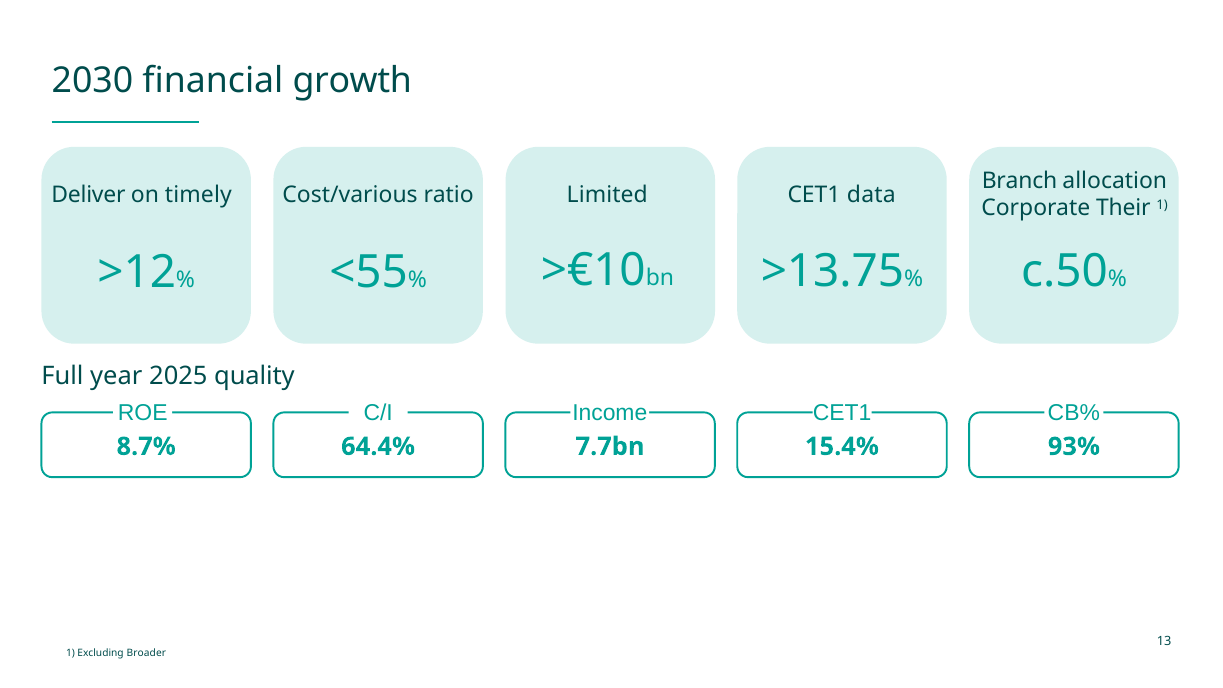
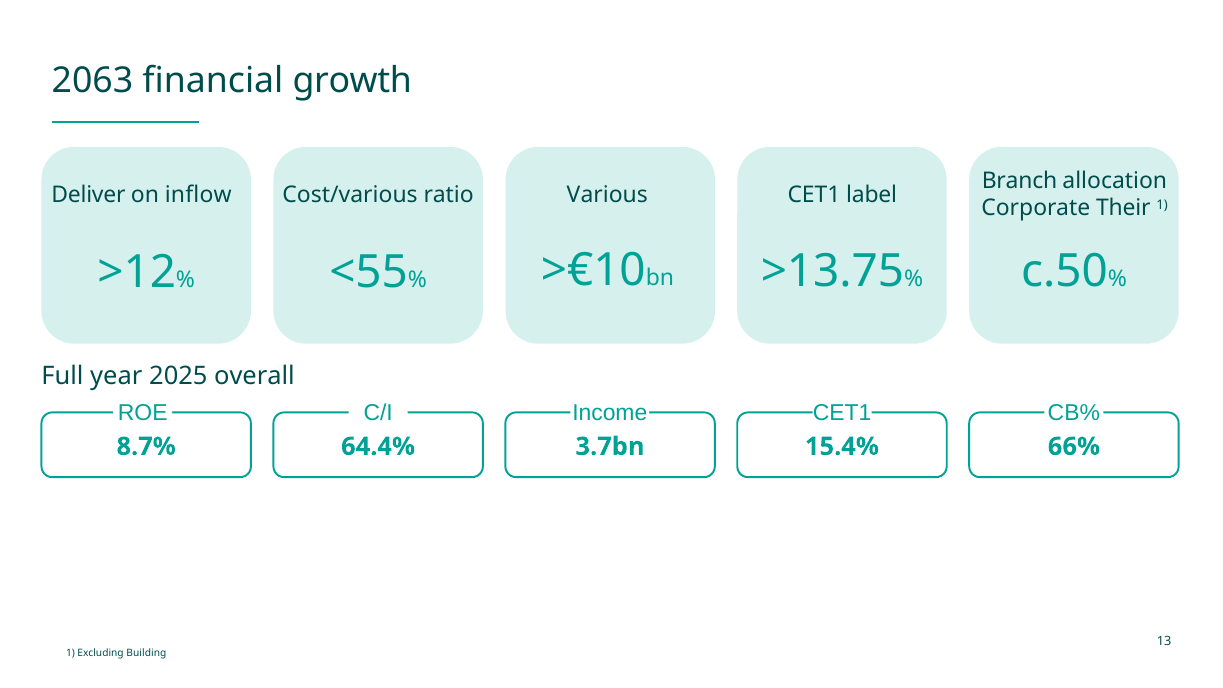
2030: 2030 -> 2063 (92, 81)
timely: timely -> inflow (198, 195)
Limited: Limited -> Various (607, 195)
data: data -> label (872, 195)
quality: quality -> overall (254, 377)
7.7bn: 7.7bn -> 3.7bn (610, 446)
93%: 93% -> 66% (1074, 446)
Broader: Broader -> Building (146, 653)
